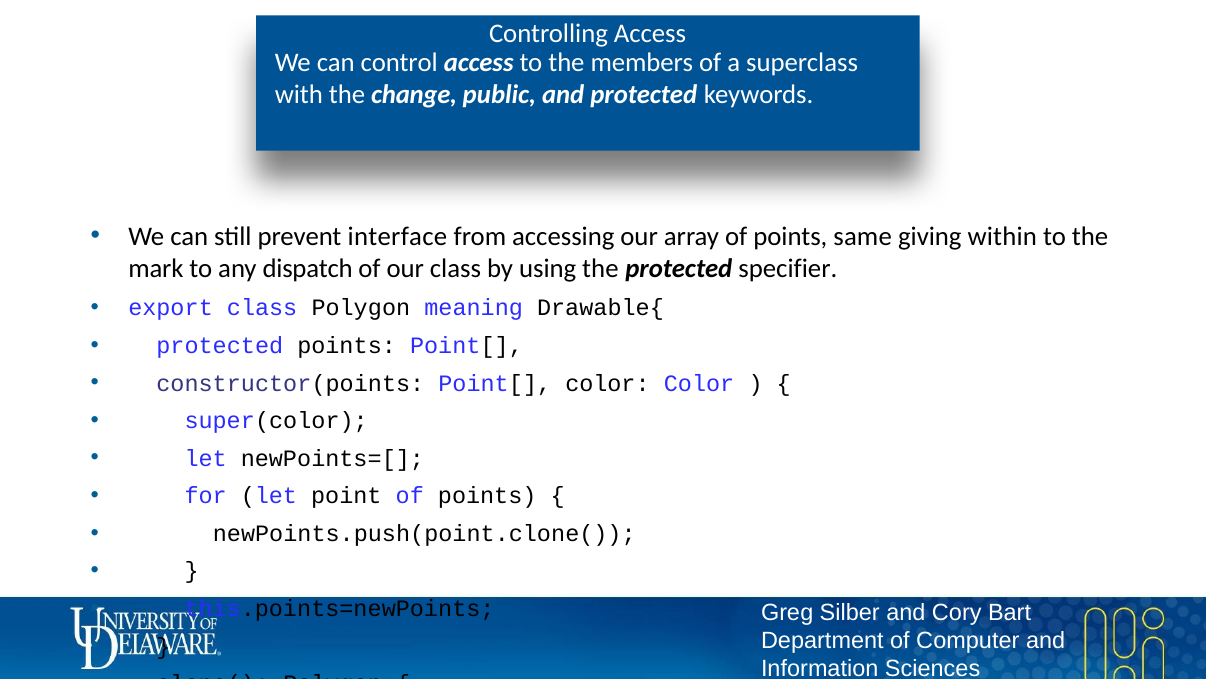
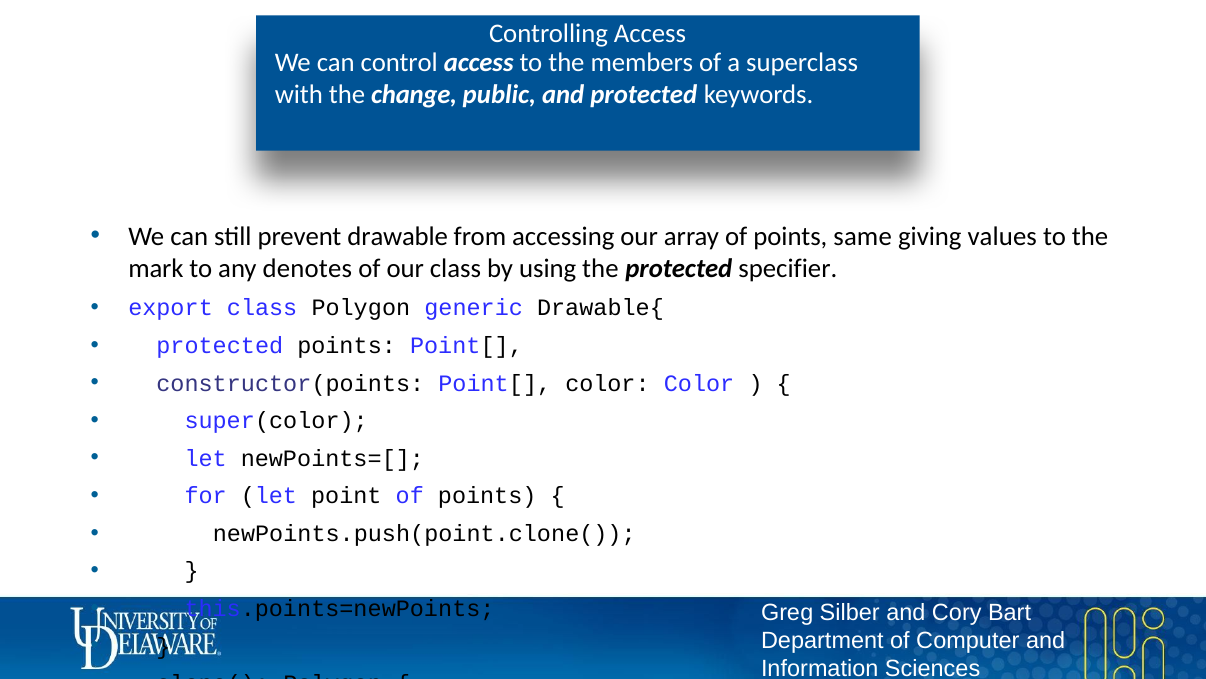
interface: interface -> drawable (398, 236)
within: within -> values (1002, 236)
dispatch: dispatch -> denotes (307, 268)
meaning: meaning -> generic (474, 308)
